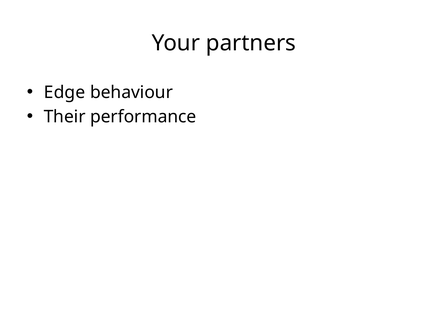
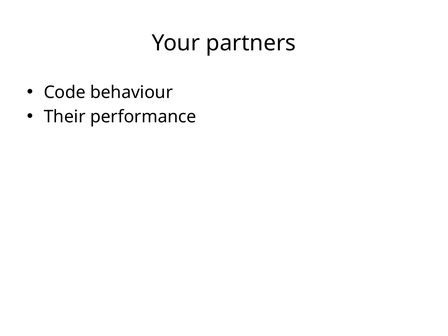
Edge: Edge -> Code (65, 92)
